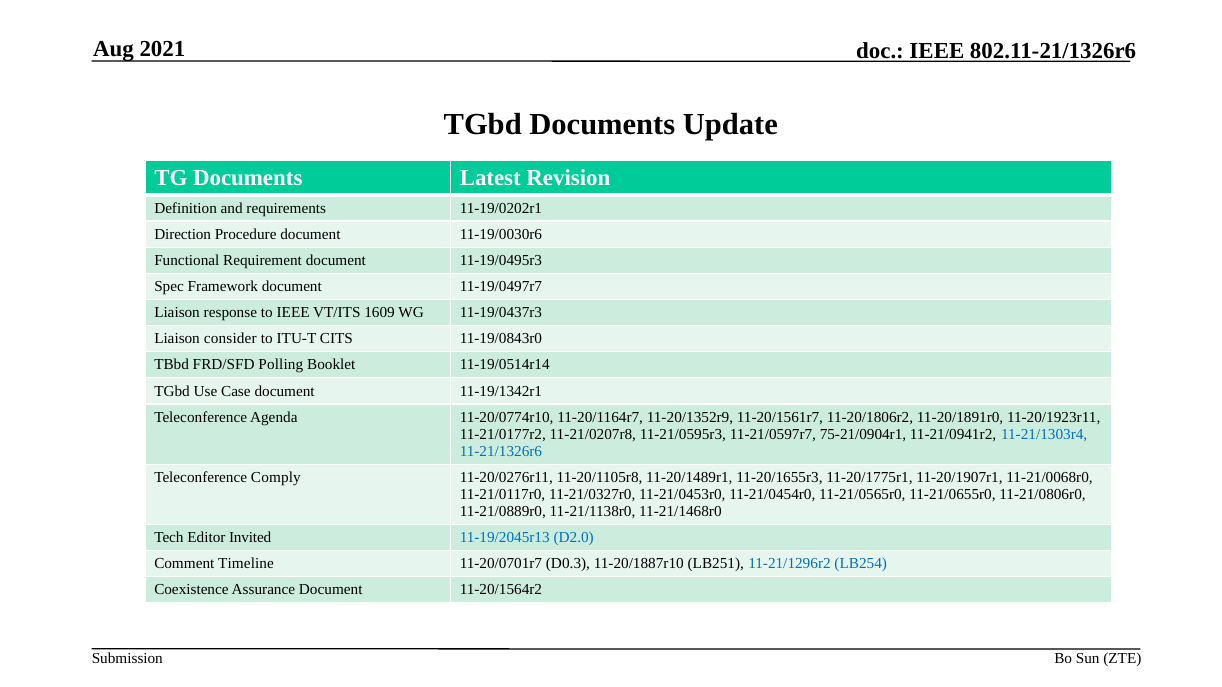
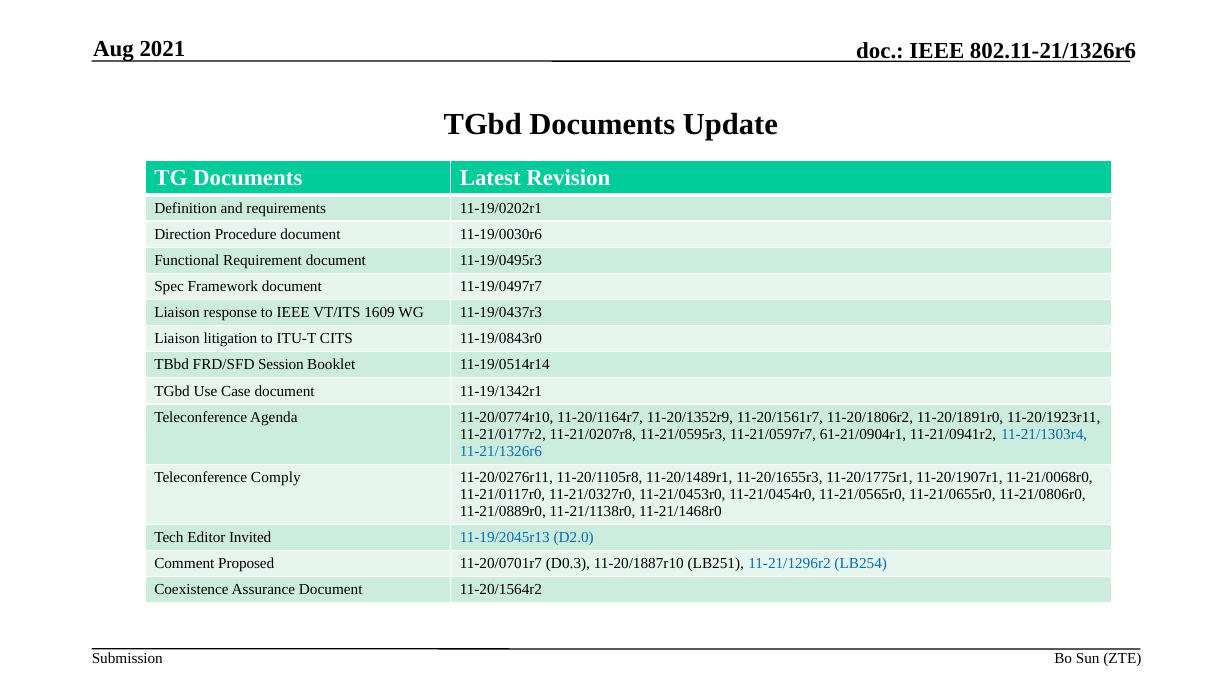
consider: consider -> litigation (230, 339)
Polling: Polling -> Session (281, 365)
75-21/0904r1: 75-21/0904r1 -> 61-21/0904r1 (863, 434)
Timeline: Timeline -> Proposed (246, 564)
